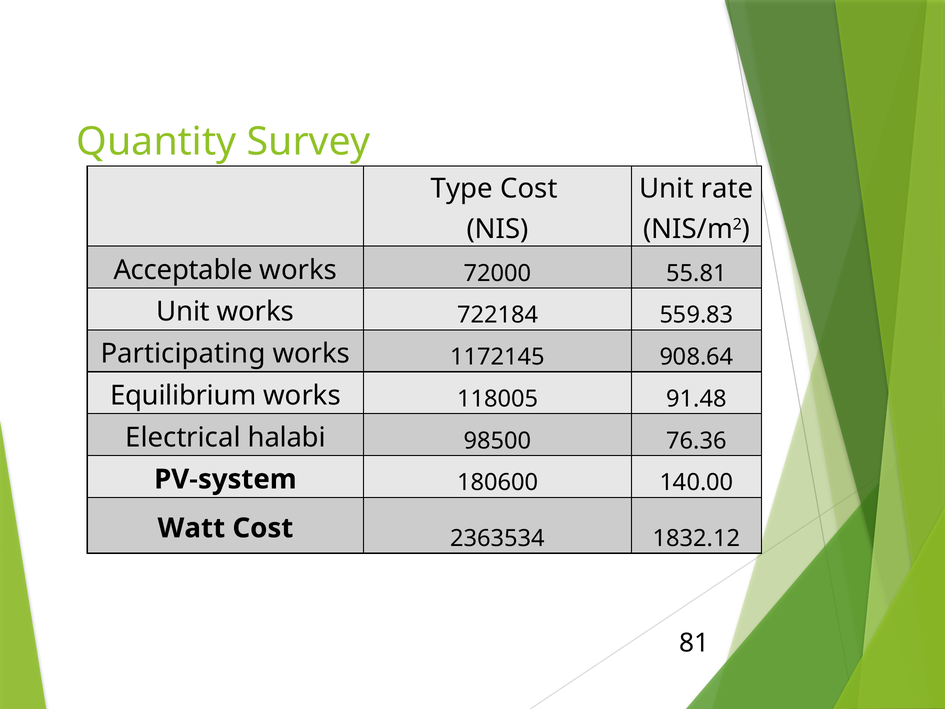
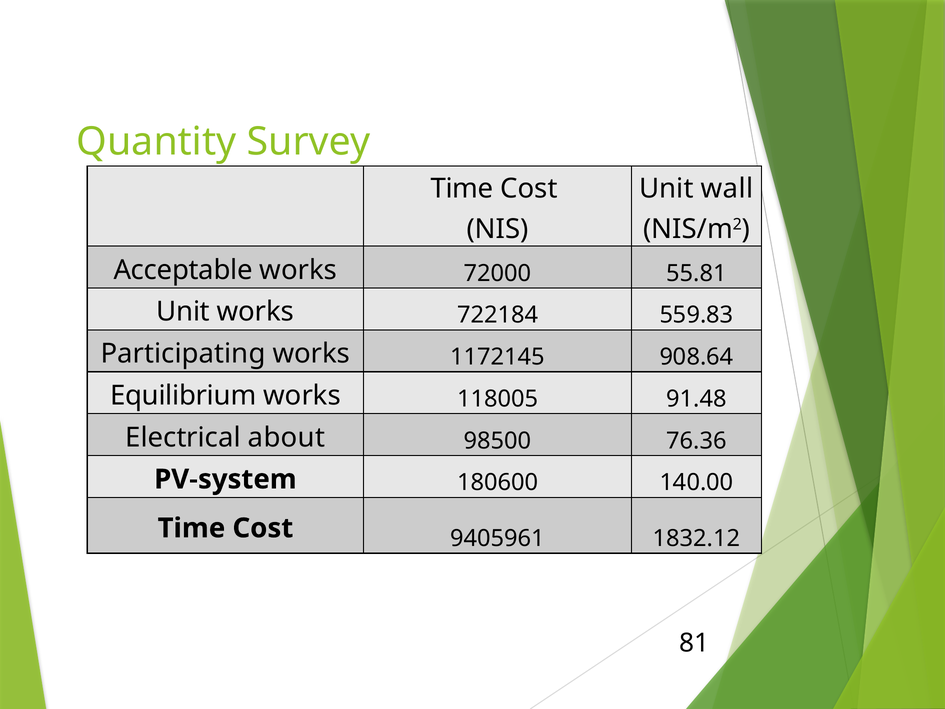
Type: Type -> Time (462, 189)
rate: rate -> wall (727, 189)
halabi: halabi -> about (287, 437)
Watt: Watt -> Time (191, 528)
2363534: 2363534 -> 9405961 (498, 538)
